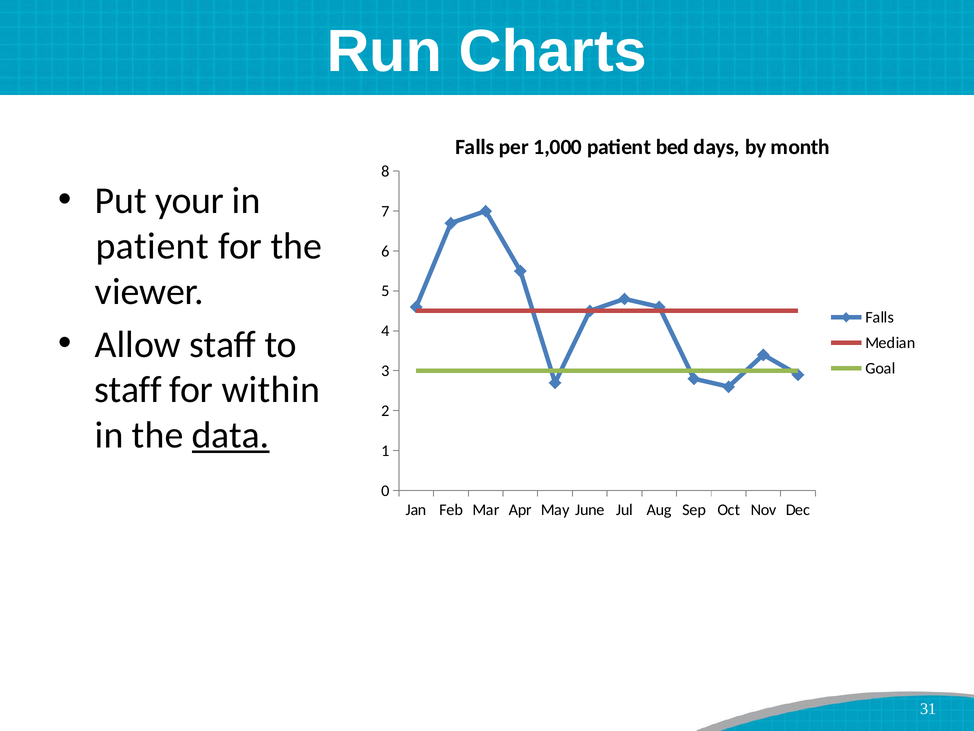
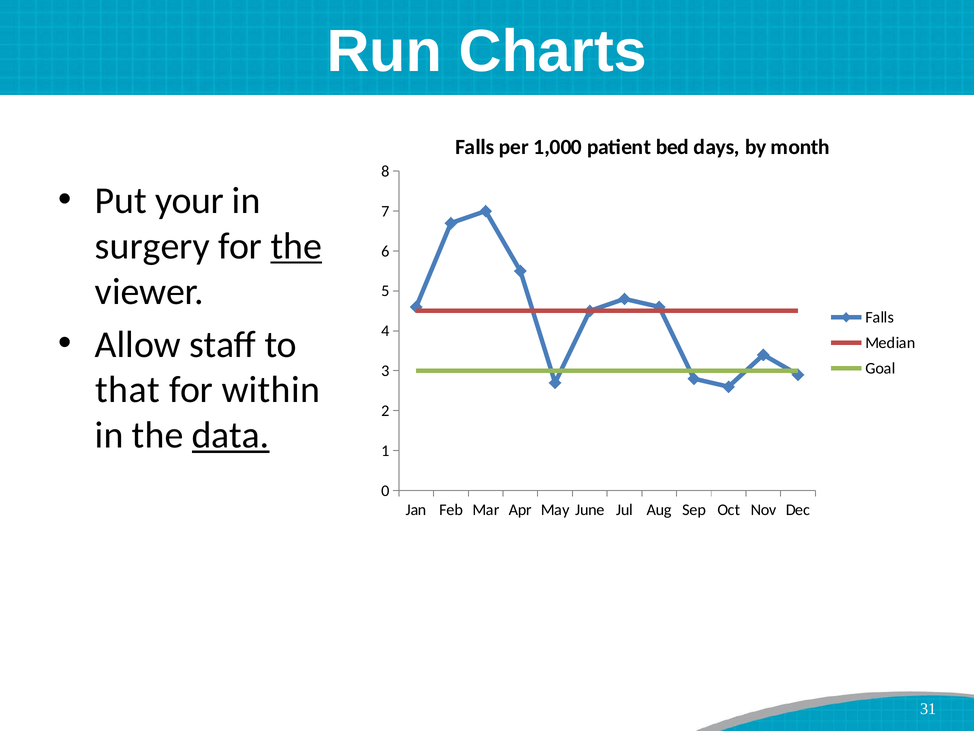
patient: patient -> surgery (152, 246)
the underline: none -> present (296, 246)
staff: staff -> that (128, 390)
